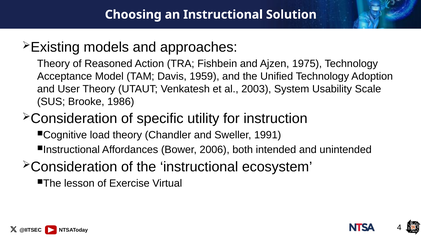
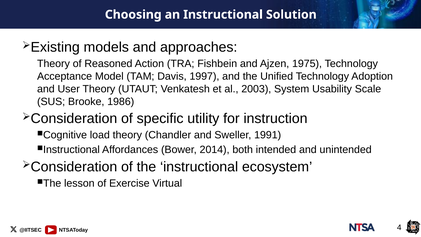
1959: 1959 -> 1997 (204, 76)
2006: 2006 -> 2014 (215, 150)
